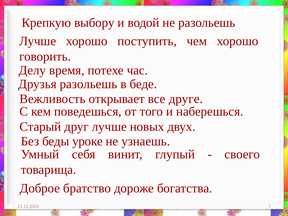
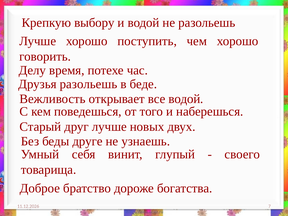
все друге: друге -> водой (186, 99)
уроке: уроке -> друге (87, 141)
